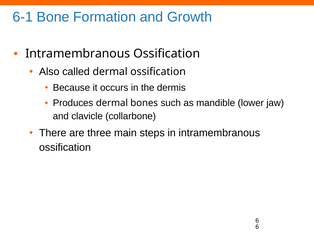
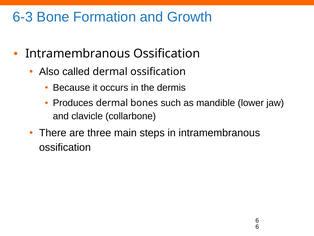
6-1: 6-1 -> 6-3 (23, 17)
